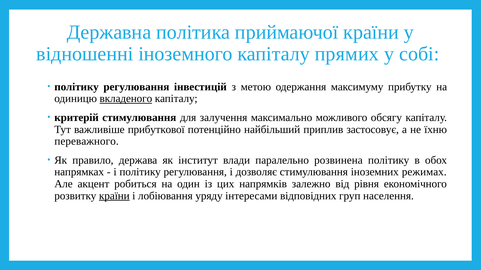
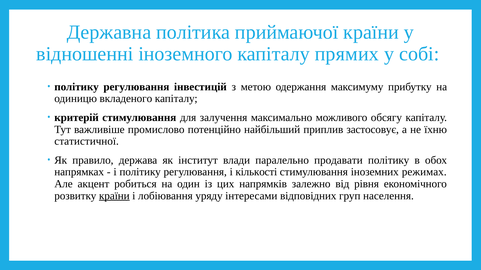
вкладеного underline: present -> none (126, 99)
прибуткової: прибуткової -> промислово (156, 130)
переважного: переважного -> статистичної (87, 142)
розвинена: розвинена -> продавати (338, 160)
дозволяє: дозволяє -> кількості (256, 172)
